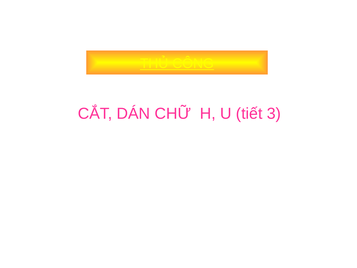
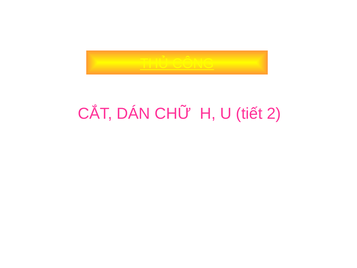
3: 3 -> 2 (274, 114)
